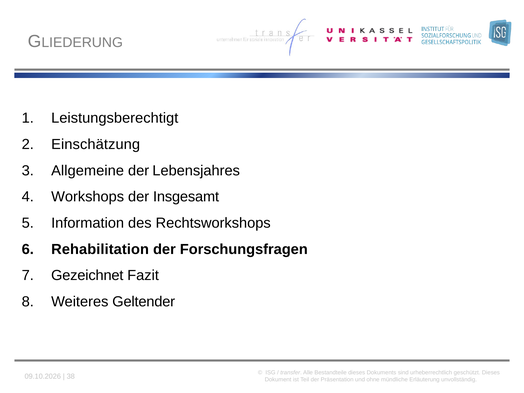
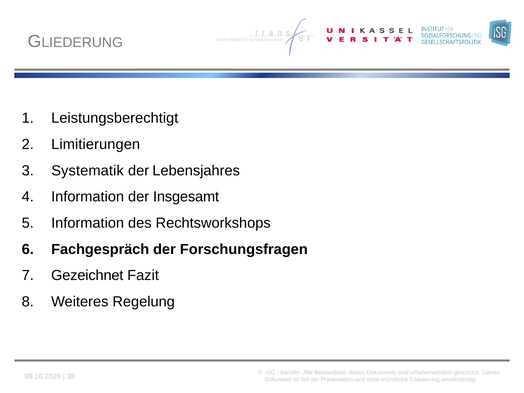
Einschätzung: Einschätzung -> Limitierungen (96, 144)
Allgemeine: Allgemeine -> Systematik (88, 171)
Workshops: Workshops -> Information (88, 197)
Rehabilitation: Rehabilitation -> Fachgespräch (100, 249)
Geltender: Geltender -> Regelung (144, 302)
